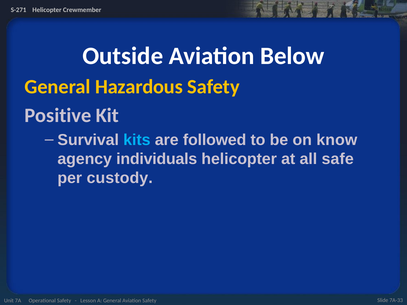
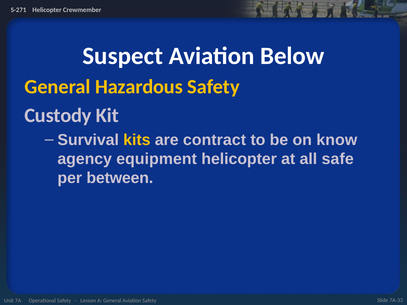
Outside: Outside -> Suspect (123, 56)
Positive: Positive -> Custody (58, 115)
kits colour: light blue -> yellow (137, 140)
followed: followed -> contract (214, 140)
individuals: individuals -> equipment (157, 159)
custody: custody -> between (120, 178)
